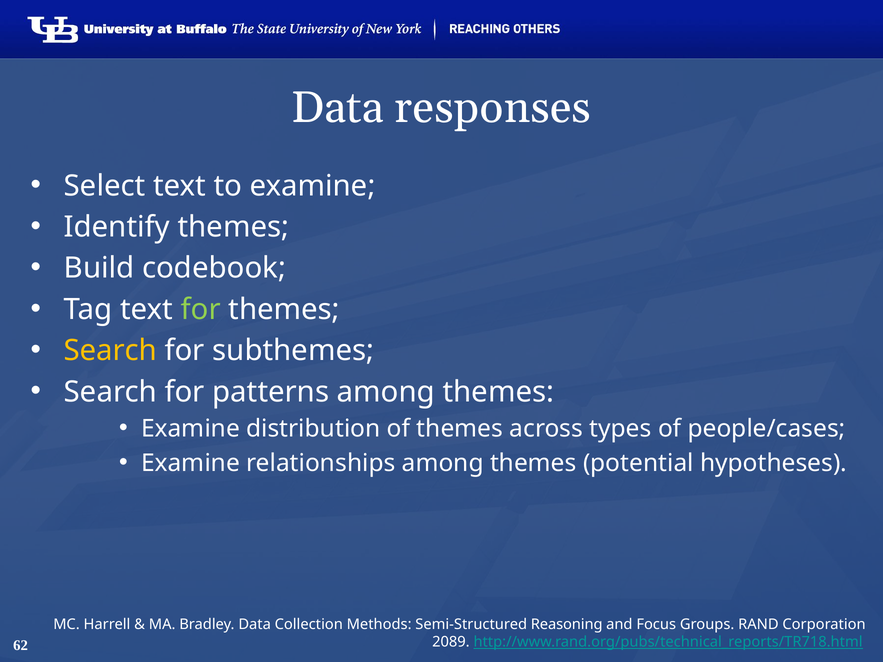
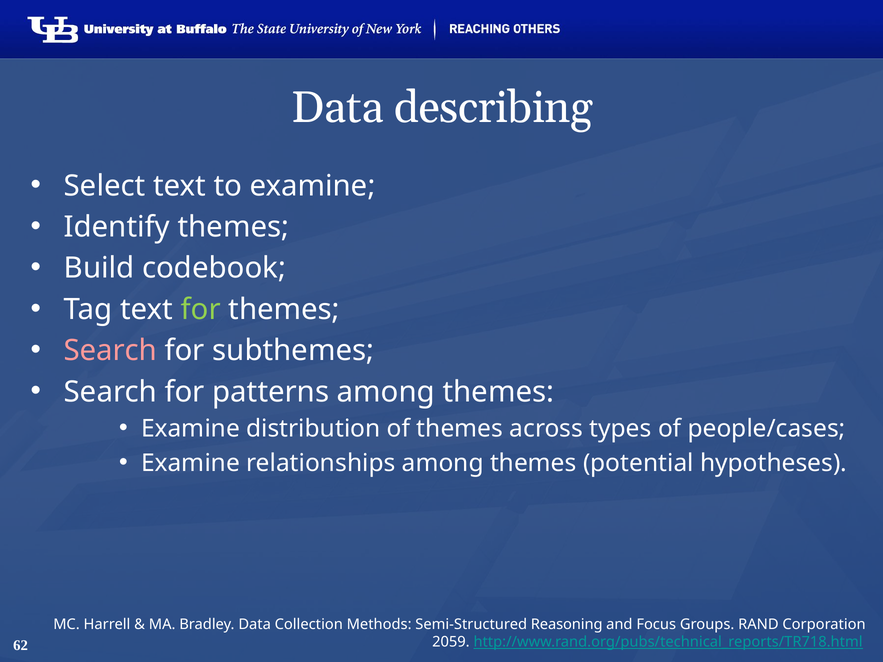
responses: responses -> describing (493, 108)
Search colour: yellow -> pink (110, 351)
2089: 2089 -> 2059 (451, 642)
